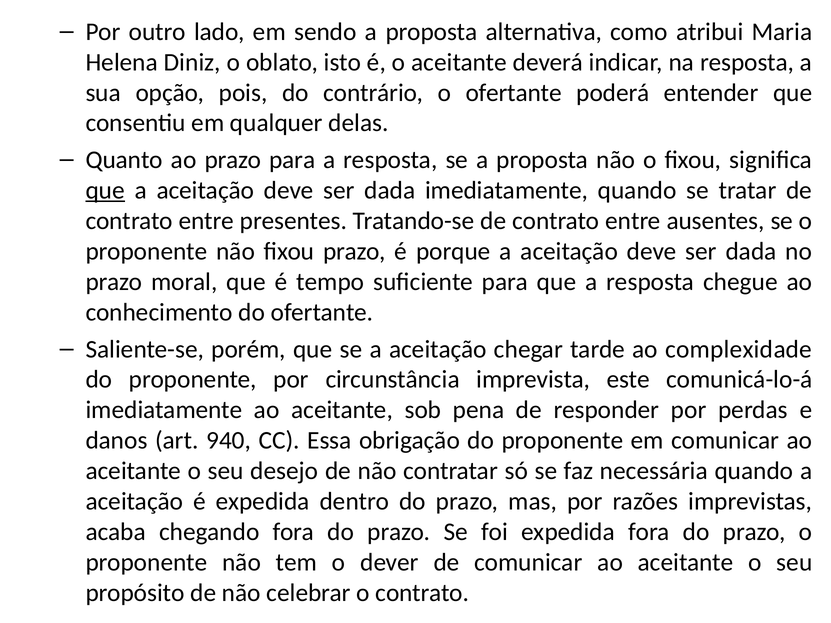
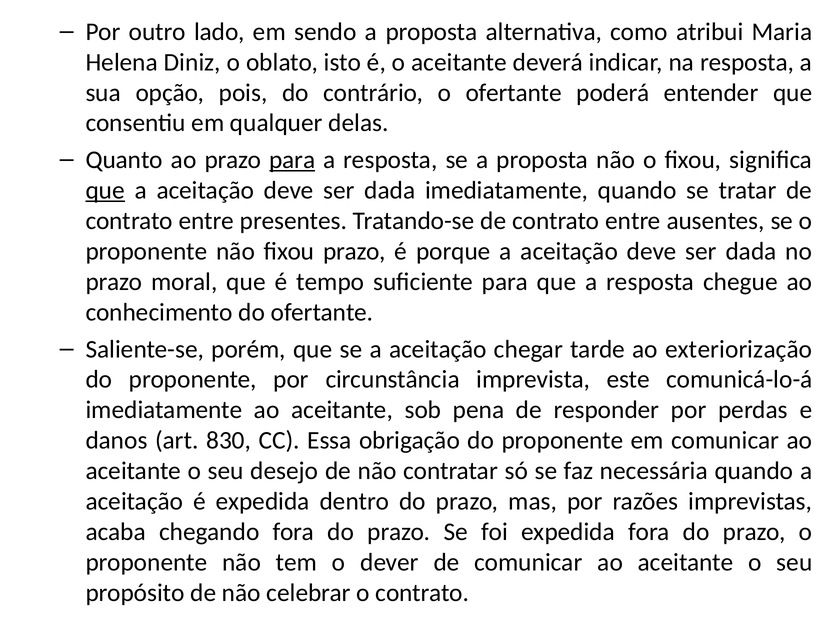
para underline: none -> present (292, 160)
complexidade: complexidade -> exteriorização (739, 349)
940: 940 -> 830 (229, 441)
